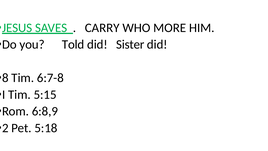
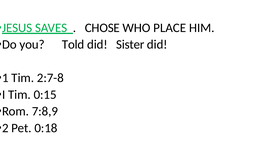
CARRY: CARRY -> CHOSE (102, 28)
MORE: MORE -> PLACE (170, 28)
8: 8 -> 1 (5, 78)
6:7-8: 6:7-8 -> 2:7-8 (50, 78)
5:15: 5:15 -> 0:15 (45, 94)
6:8,9: 6:8,9 -> 7:8,9 (45, 111)
5:18: 5:18 -> 0:18 (46, 128)
